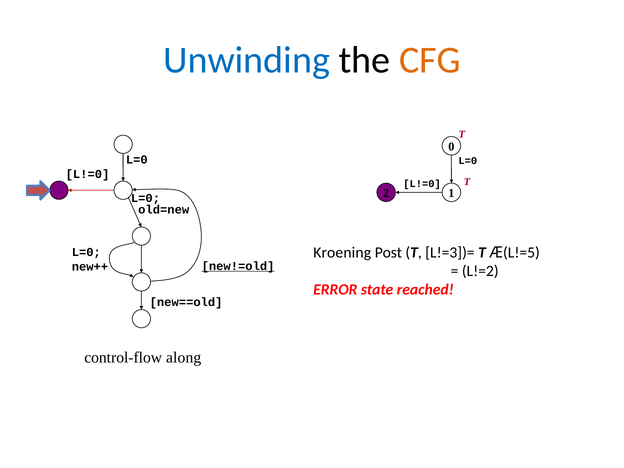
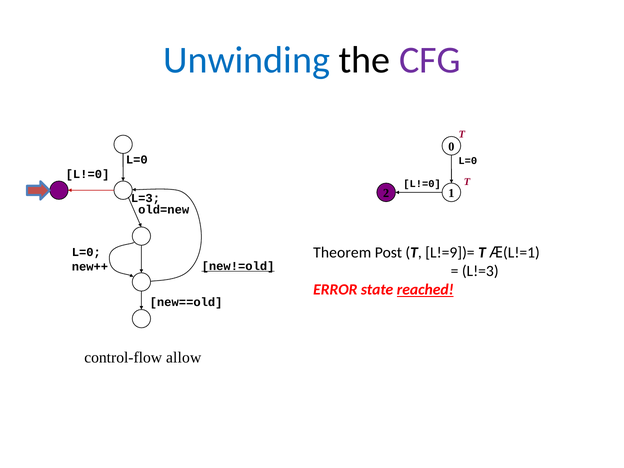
CFG colour: orange -> purple (430, 60)
L=0: L=0 -> L=3 (145, 198)
Kroening: Kroening -> Theorem (342, 252)
L!=3])=: L!=3])= -> L!=9])= (450, 252)
L!=5: L!=5 -> L!=1 (521, 252)
L!=2: L!=2 -> L!=3 (480, 271)
reached underline: none -> present (425, 290)
along: along -> allow (184, 358)
